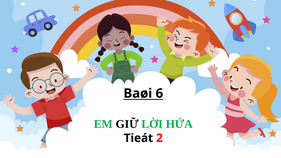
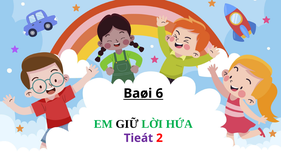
Tieát colour: black -> purple (138, 138)
